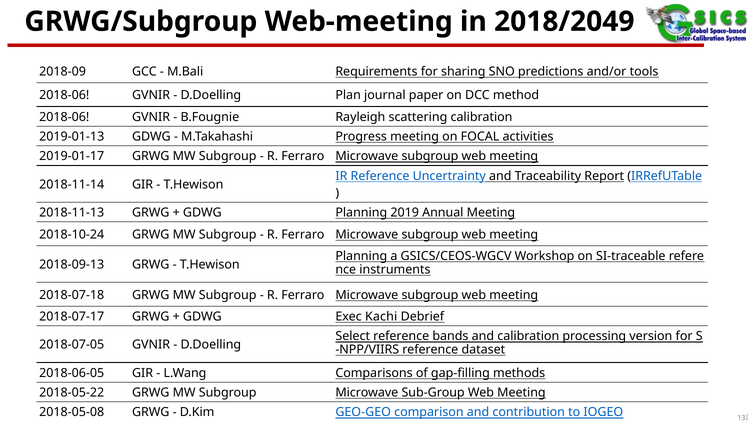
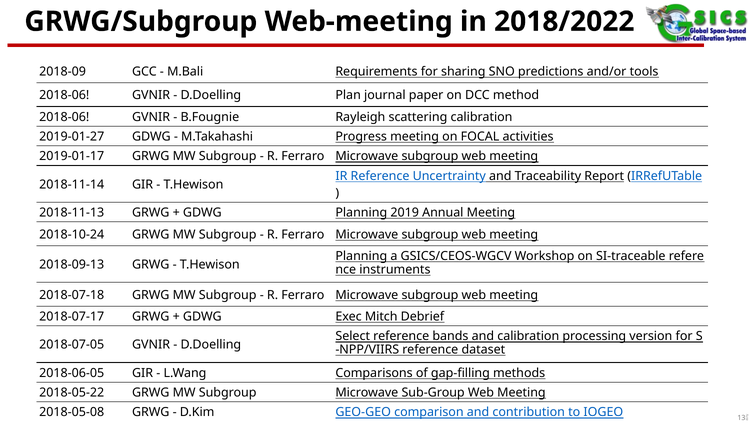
2018/2049: 2018/2049 -> 2018/2022 (564, 21)
2019-01-13: 2019-01-13 -> 2019-01-27 (72, 136)
Kachi: Kachi -> Mitch (381, 316)
